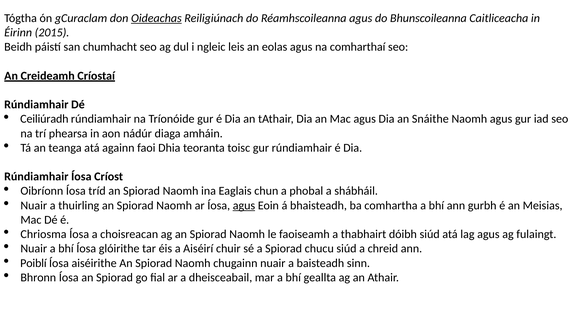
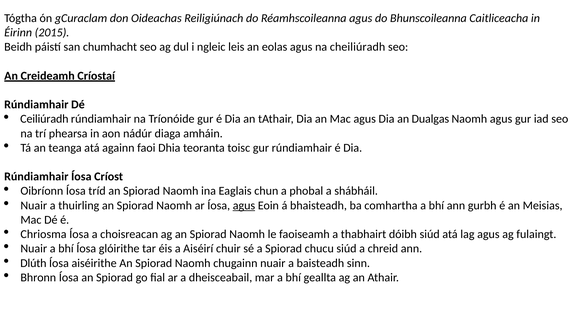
Oideachas underline: present -> none (156, 18)
comharthaí: comharthaí -> cheiliúradh (358, 47)
Snáithe: Snáithe -> Dualgas (430, 119)
Poiblí: Poiblí -> Dlúth (33, 263)
